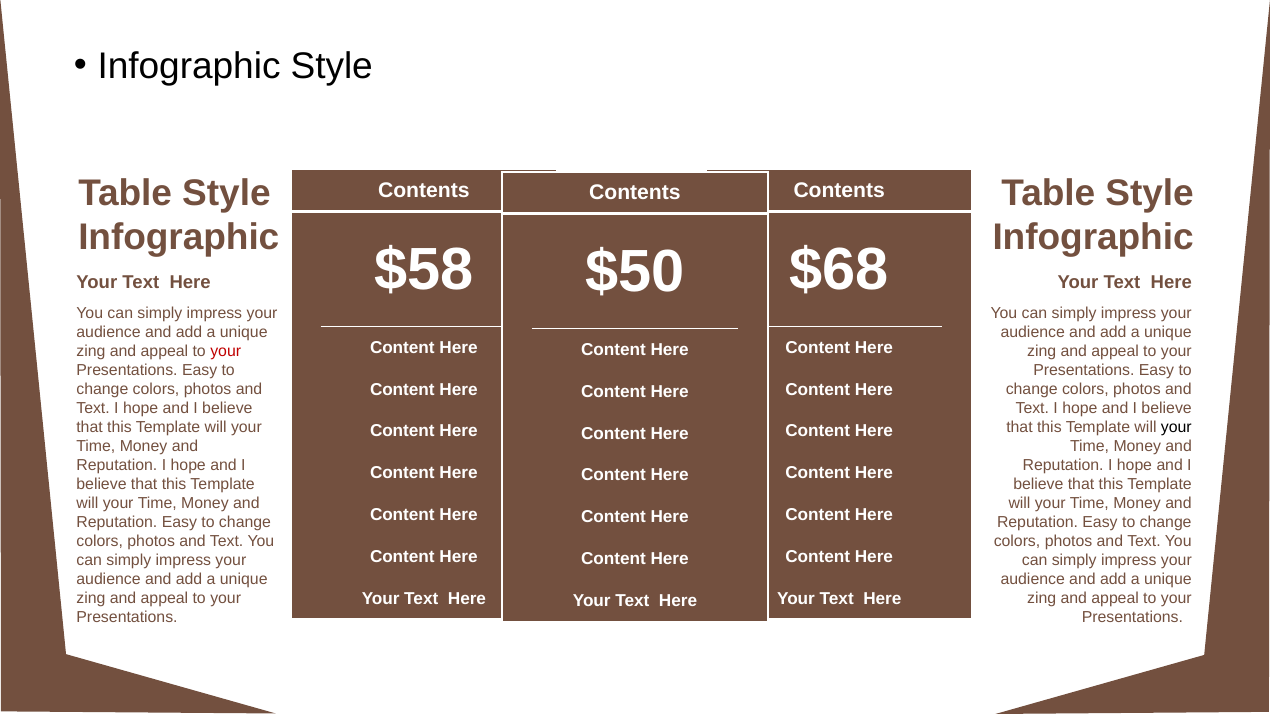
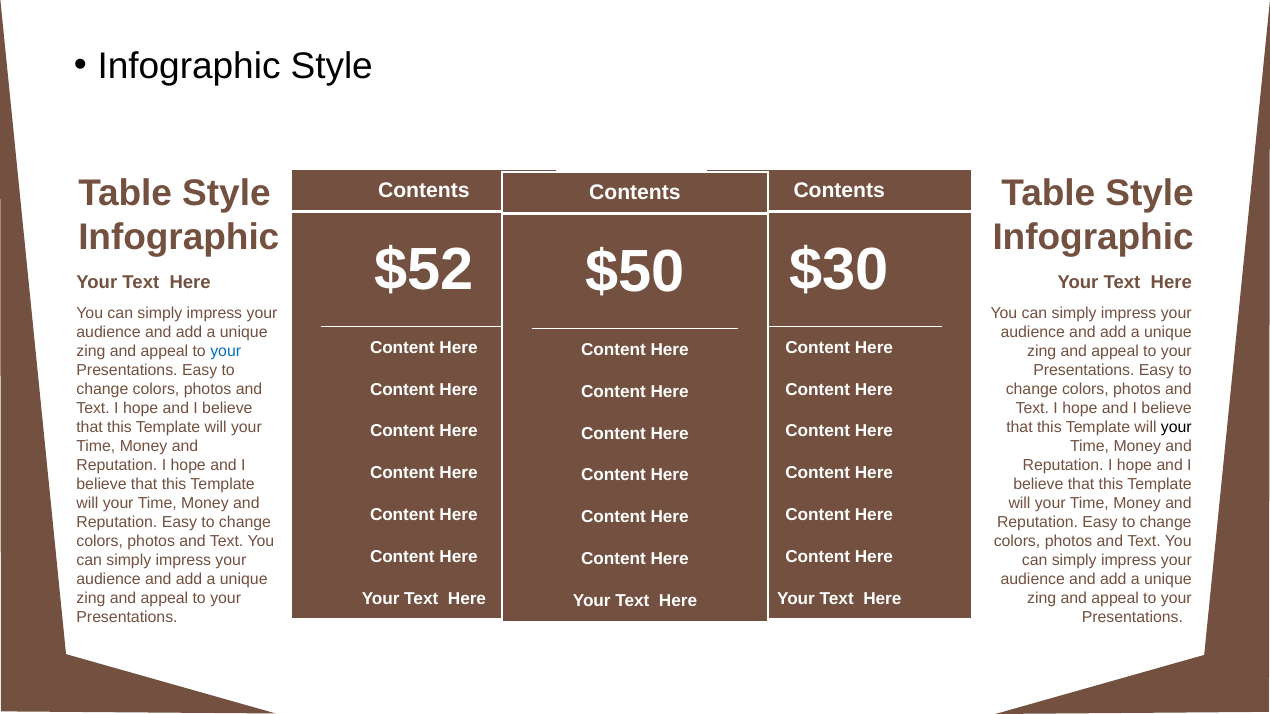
$58: $58 -> $52 (424, 270)
$68: $68 -> $30 (839, 270)
your colour: red -> blue (226, 351)
